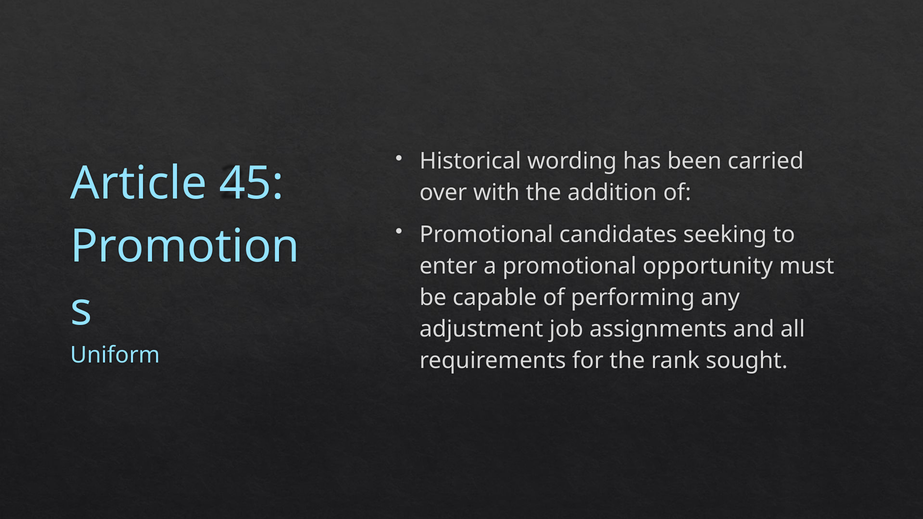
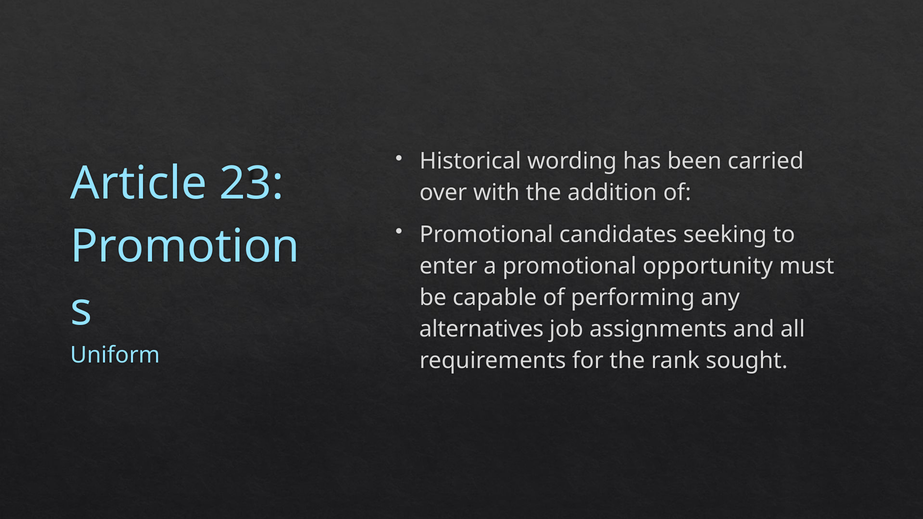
45: 45 -> 23 (252, 184)
adjustment: adjustment -> alternatives (481, 329)
